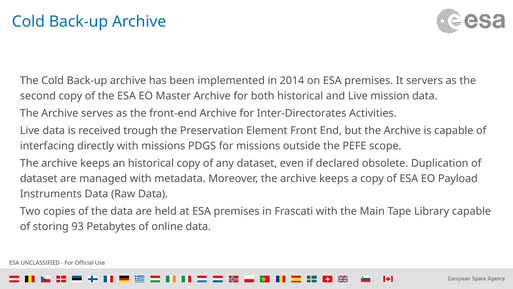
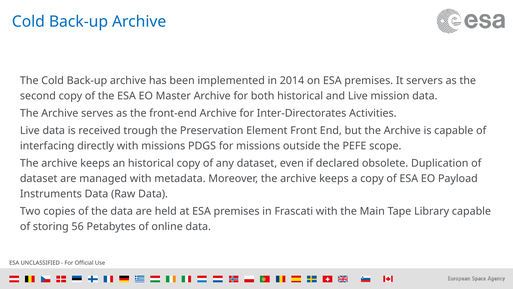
93: 93 -> 56 (78, 226)
